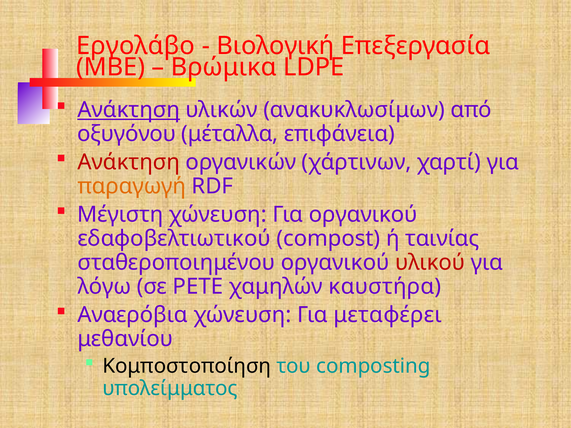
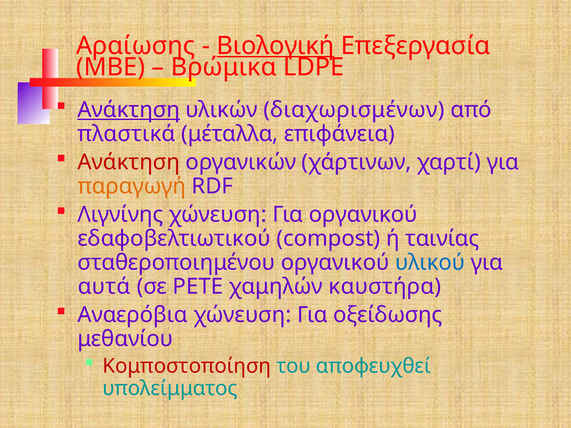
Εργολάβο: Εργολάβο -> Αραίωσης (136, 46)
Βιολογική underline: none -> present (275, 46)
ανακυκλωσίμων: ανακυκλωσίμων -> διαχωρισμένων (354, 110)
οξυγόνου: οξυγόνου -> πλαστικά (126, 134)
Μέγιστη: Μέγιστη -> Λιγνίνης (120, 215)
υλικού colour: red -> blue (430, 263)
λόγω: λόγω -> αυτά (104, 287)
μεταφέρει: μεταφέρει -> οξείδωσης (388, 315)
Κομποστοποίηση colour: black -> red (187, 366)
composting: composting -> αποφευχθεί (373, 366)
